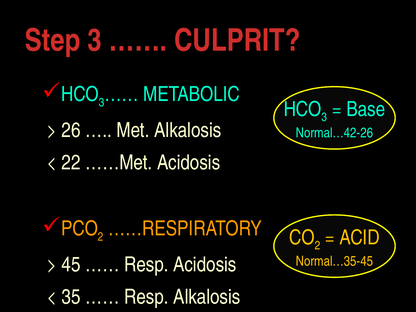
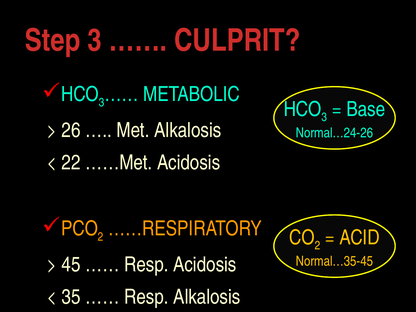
Normal…42-26: Normal…42-26 -> Normal…24-26 (335, 133)
